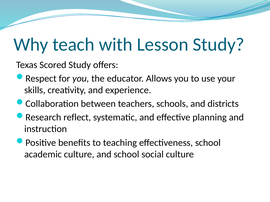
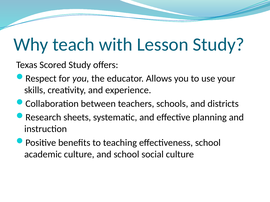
reflect: reflect -> sheets (77, 118)
